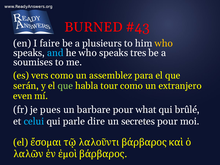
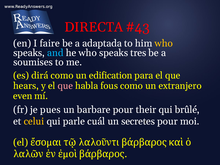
BURNED: BURNED -> DIRECTA (94, 27)
plusieurs: plusieurs -> adaptada (102, 43)
vers: vers -> dirá (40, 76)
assemblez: assemblez -> edification (111, 76)
serán: serán -> hears (26, 86)
que colour: light green -> pink (65, 86)
tour: tour -> fous (109, 86)
what: what -> their (146, 110)
celui colour: light blue -> yellow (34, 121)
dire: dire -> cuál (96, 121)
